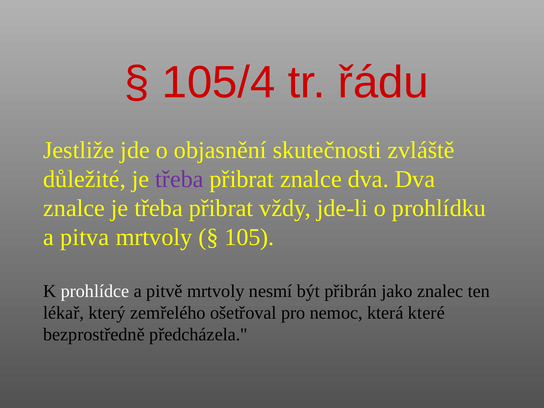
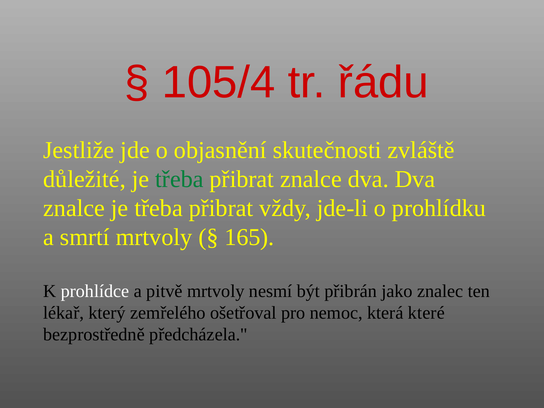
třeba colour: purple -> green (179, 179)
pitva: pitva -> smrtí (85, 237)
105: 105 -> 165 (249, 237)
